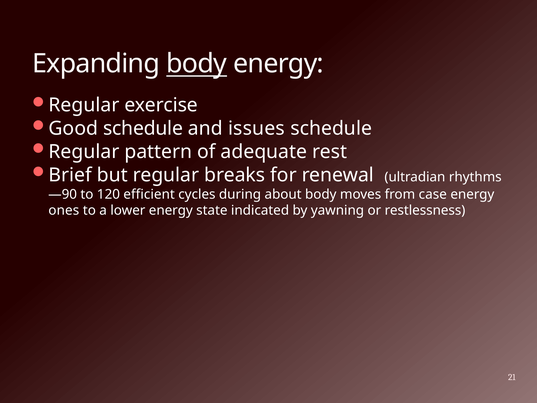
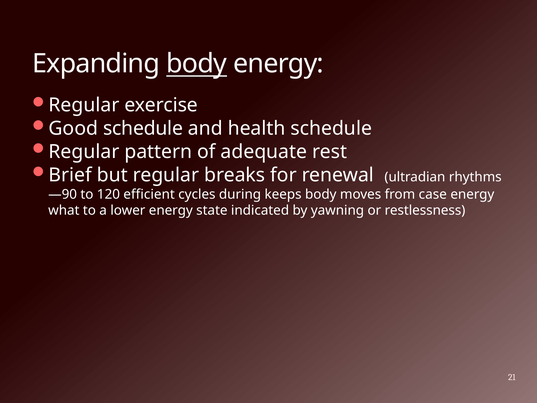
issues: issues -> health (257, 128)
about: about -> keeps (283, 194)
ones: ones -> what (64, 210)
